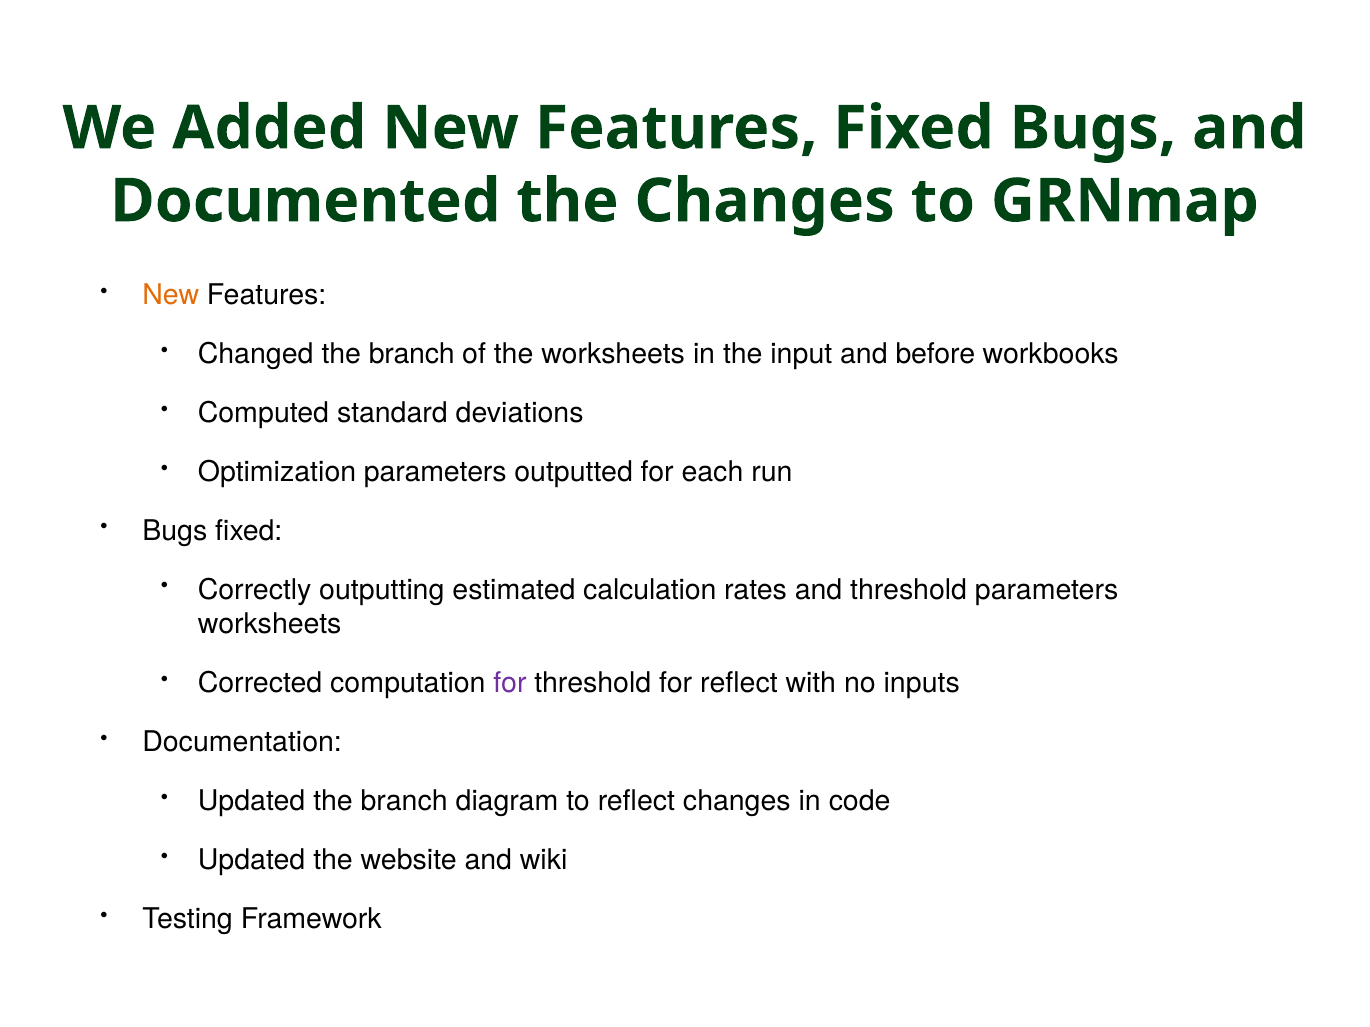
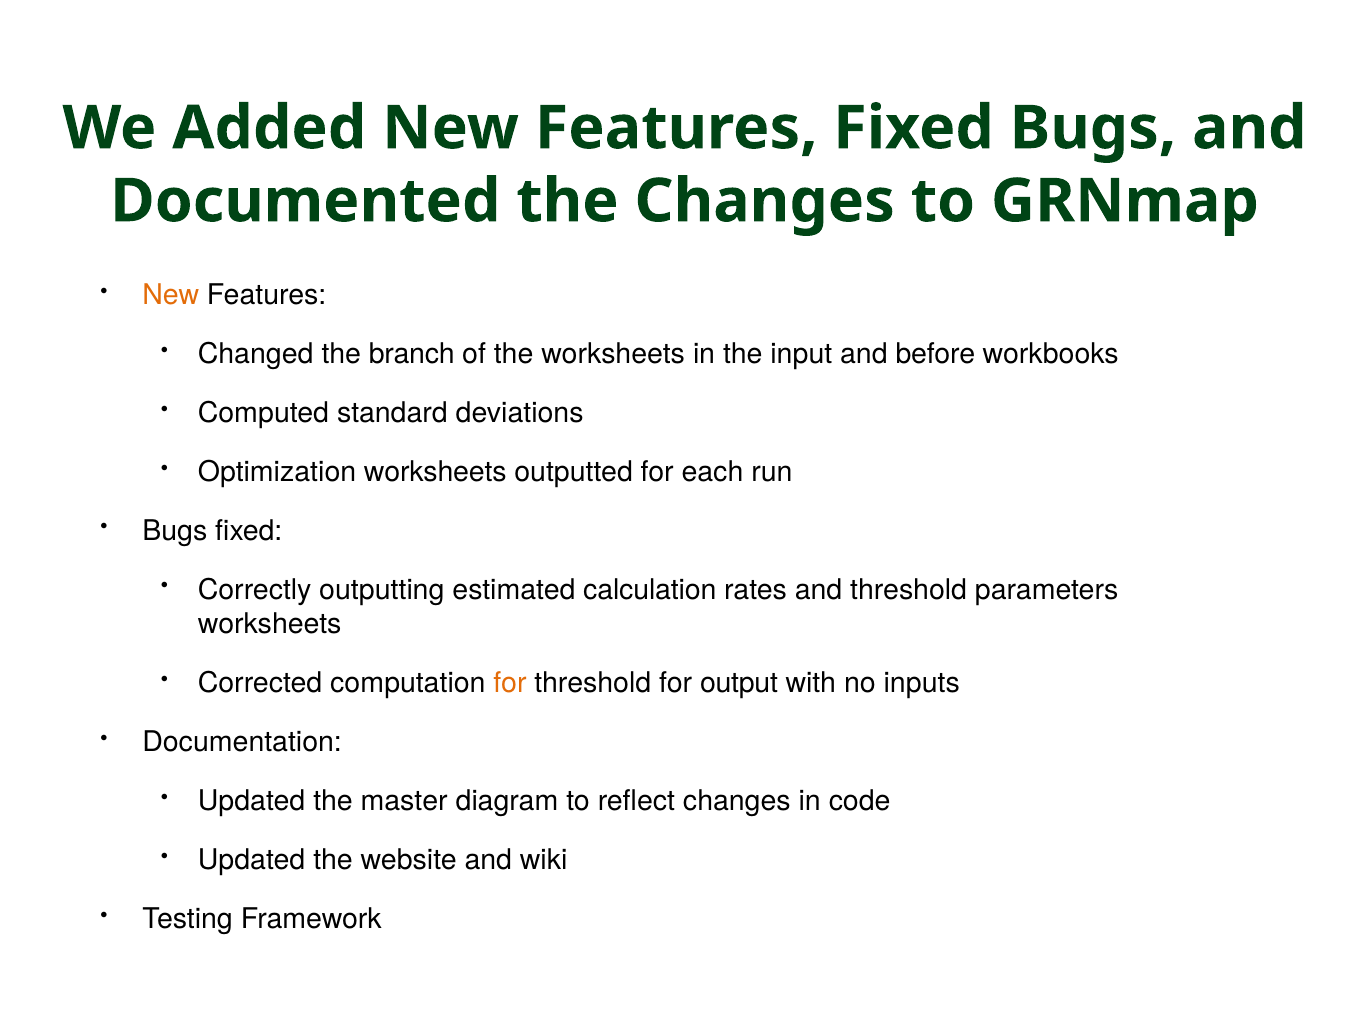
Optimization parameters: parameters -> worksheets (435, 472)
for colour: purple -> orange (510, 683)
for reflect: reflect -> output (739, 683)
Updated the branch: branch -> master (404, 801)
